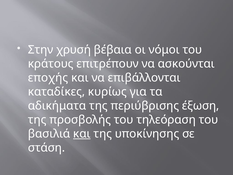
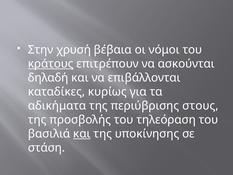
κράτους underline: none -> present (51, 64)
εποχής: εποχής -> δηλαδή (48, 78)
έξωση: έξωση -> στους (200, 106)
